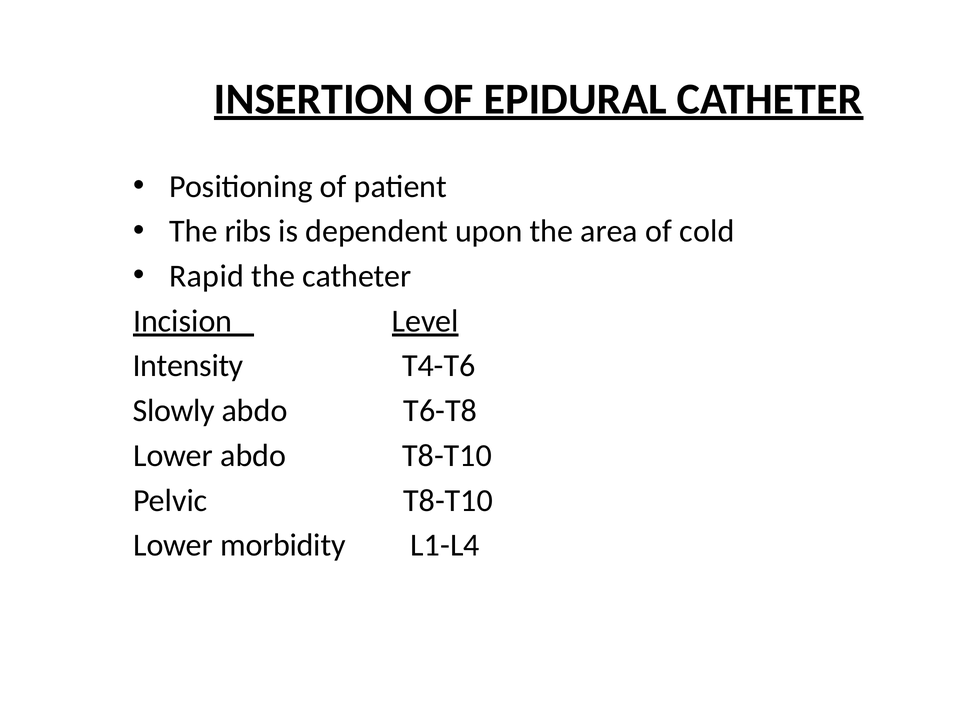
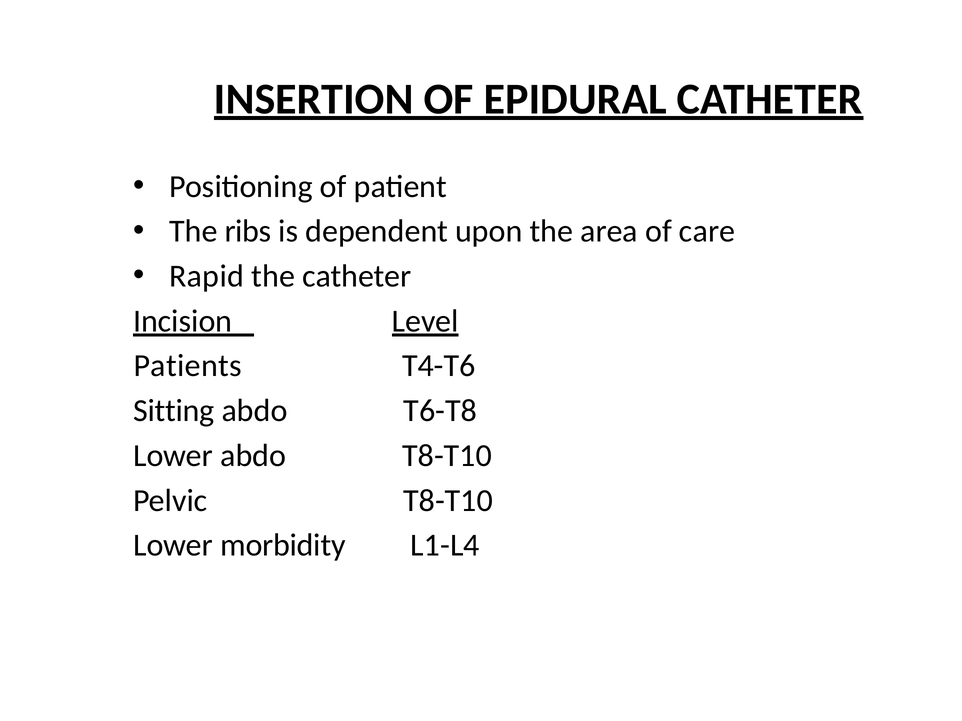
cold: cold -> care (707, 232)
Intensity: Intensity -> Patients (188, 366)
Slowly: Slowly -> Sitting (174, 411)
